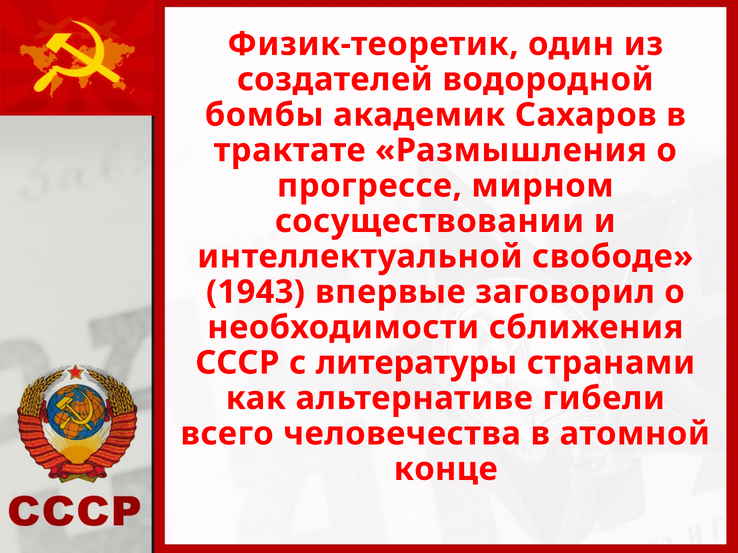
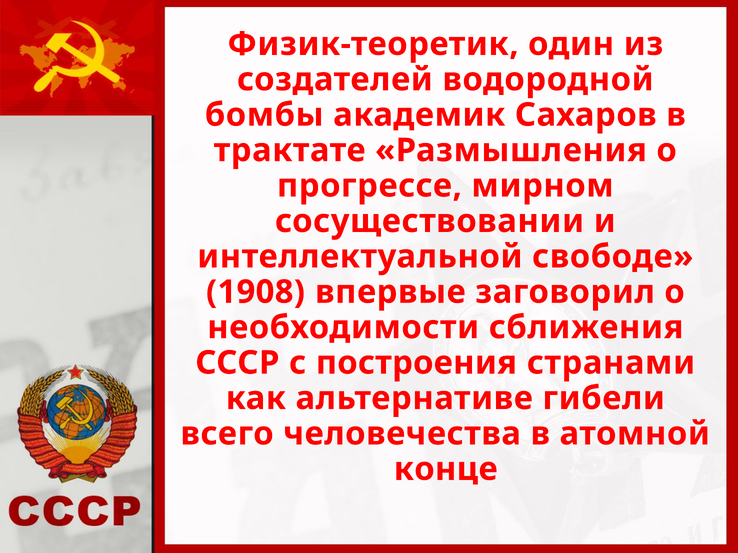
1943: 1943 -> 1908 (255, 292)
литературы: литературы -> построения (416, 363)
